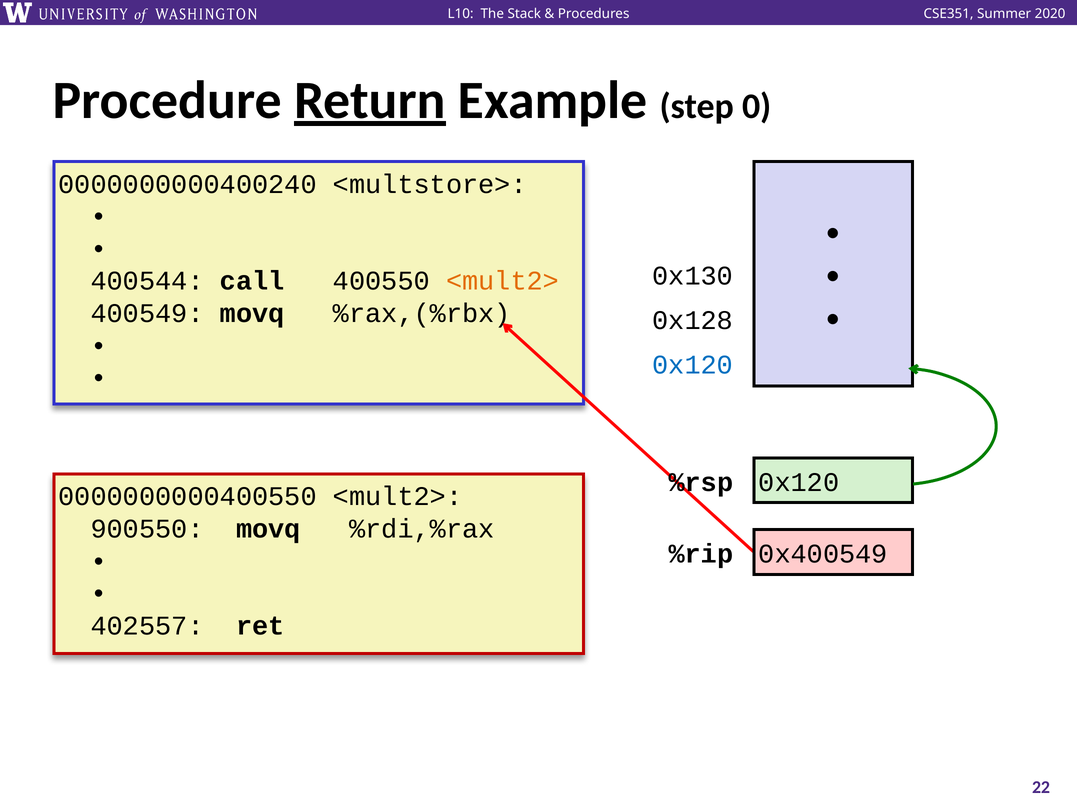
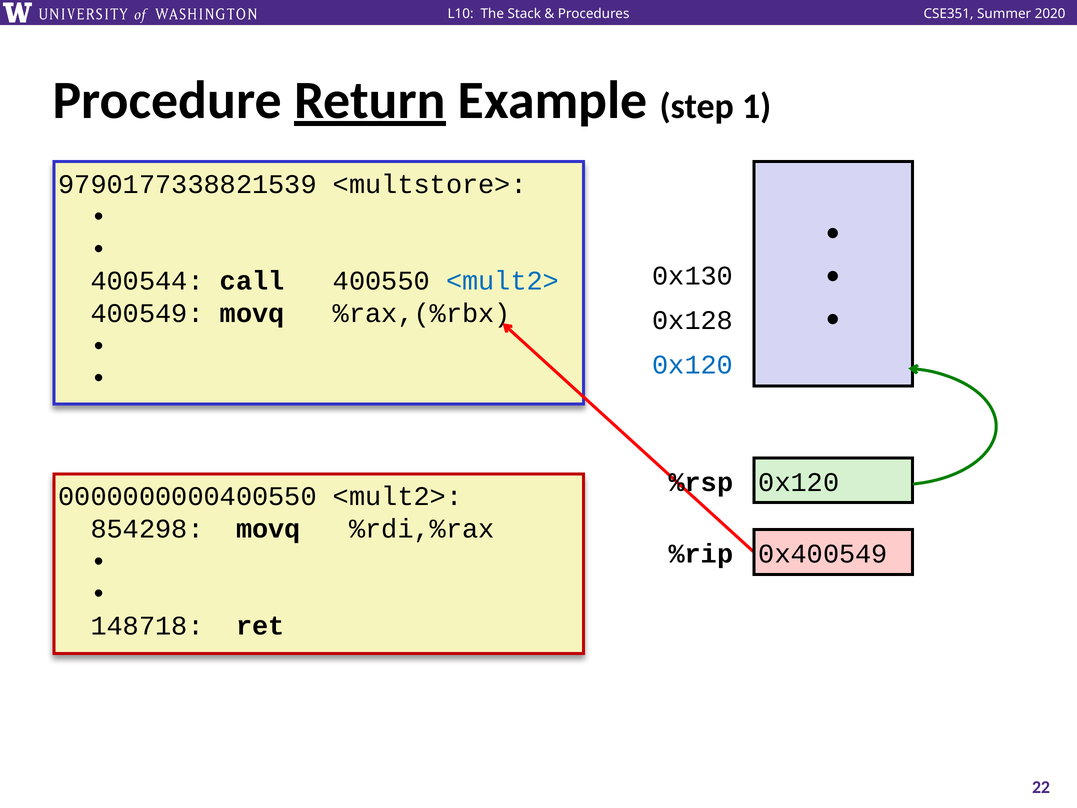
0: 0 -> 1 (757, 106)
0000000000400240: 0000000000400240 -> 9790177338821539 (188, 184)
<mult2> colour: orange -> blue (503, 281)
900550: 900550 -> 854298 (147, 529)
402557: 402557 -> 148718 (147, 626)
